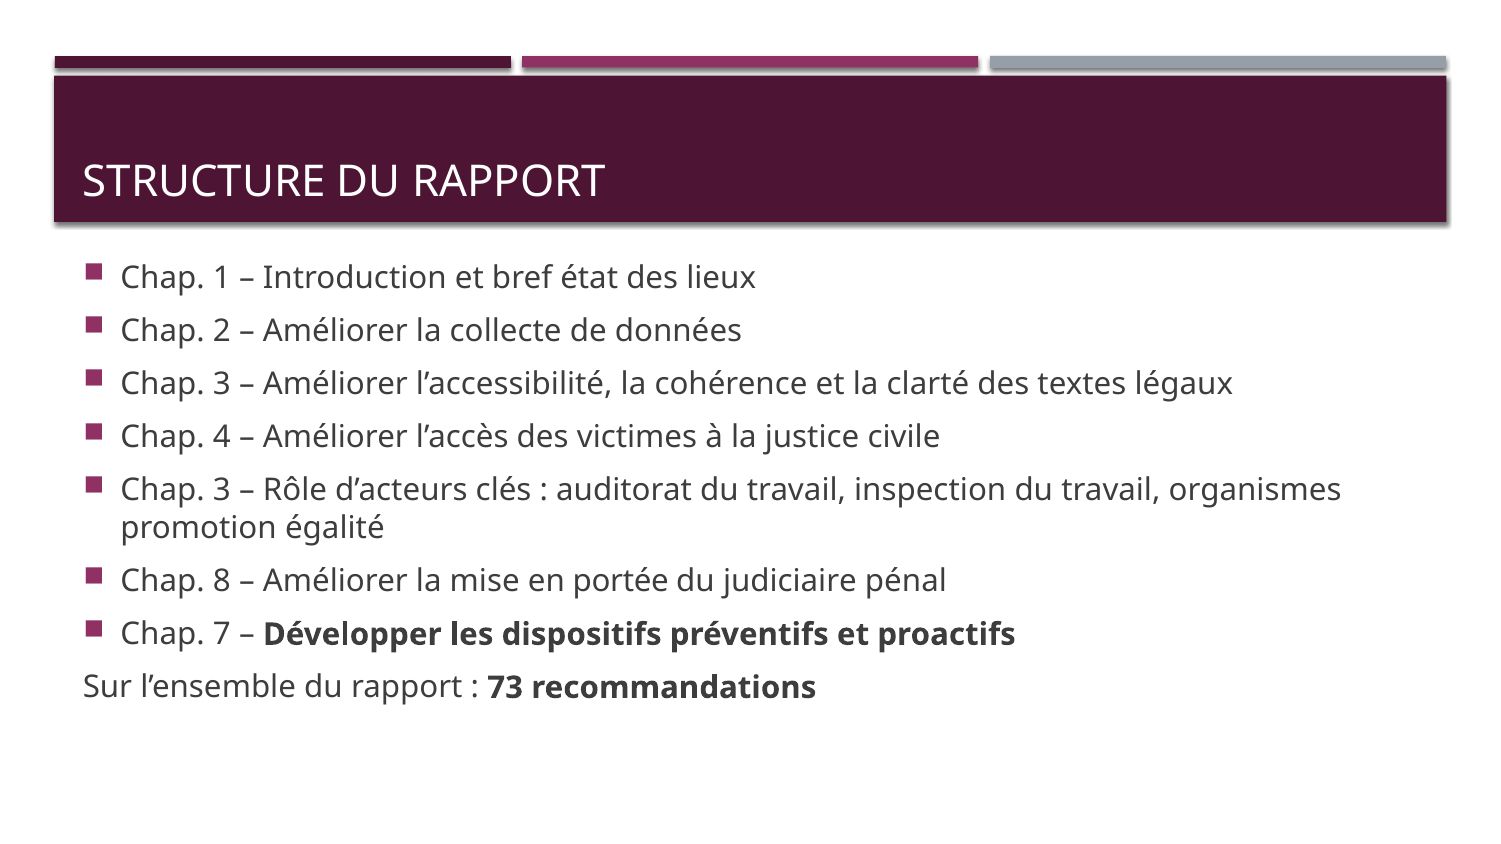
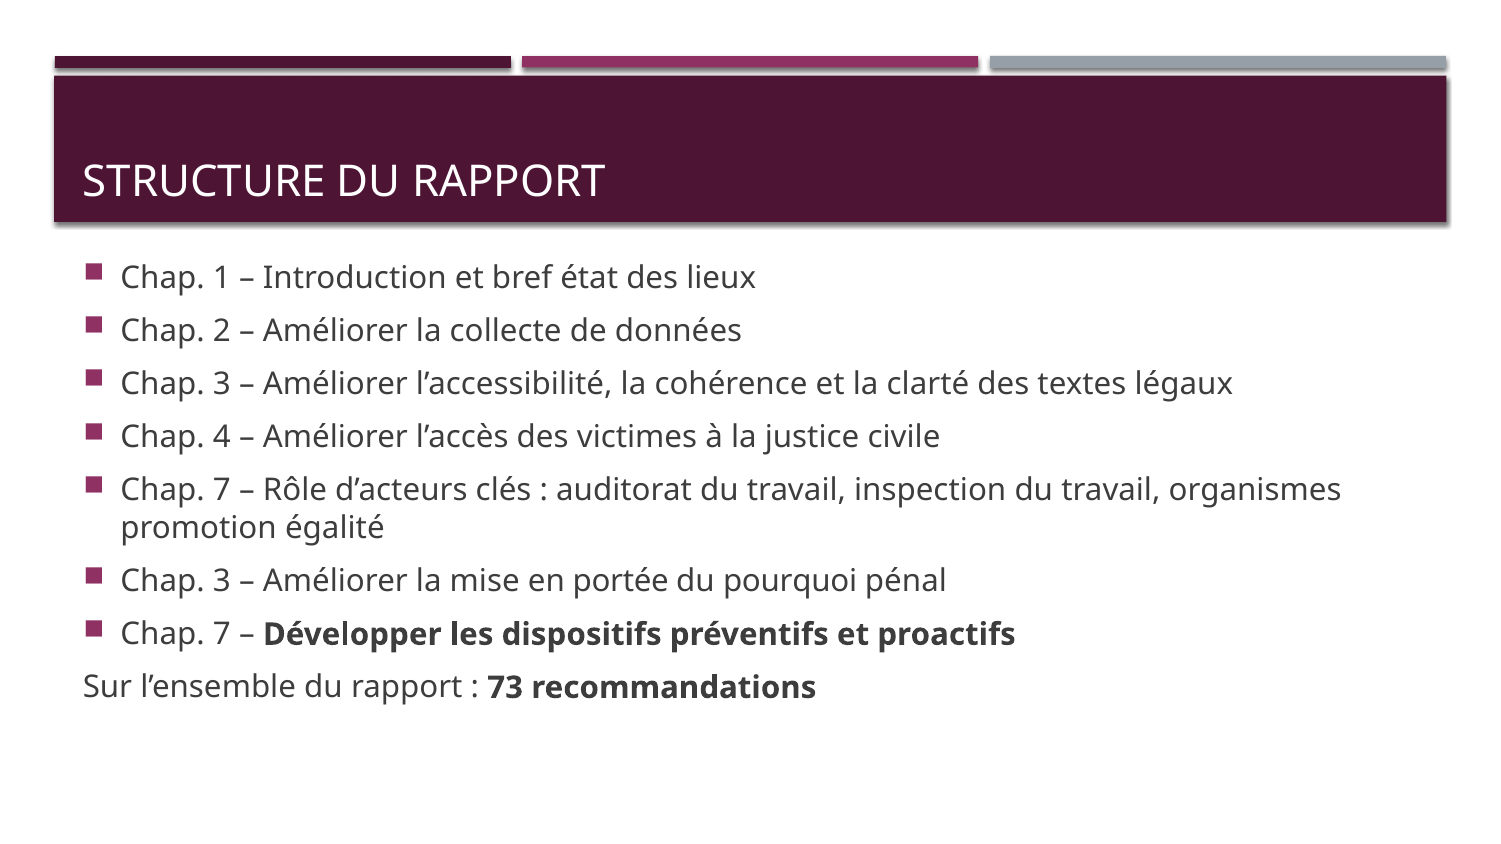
3: 3 -> 7 (222, 491)
8: 8 -> 3 (222, 582)
judiciaire: judiciaire -> pourquoi (790, 582)
